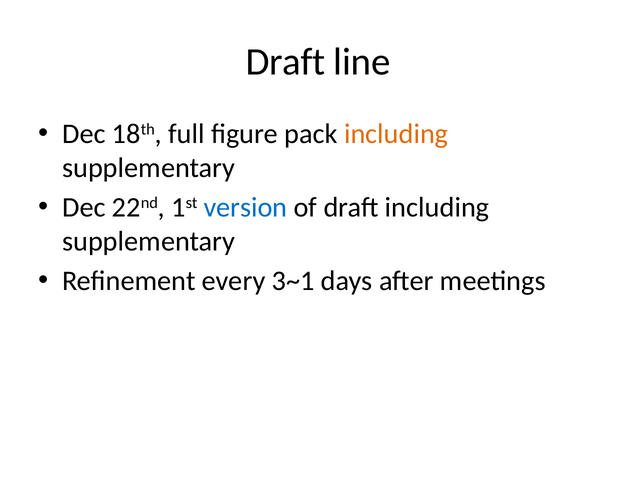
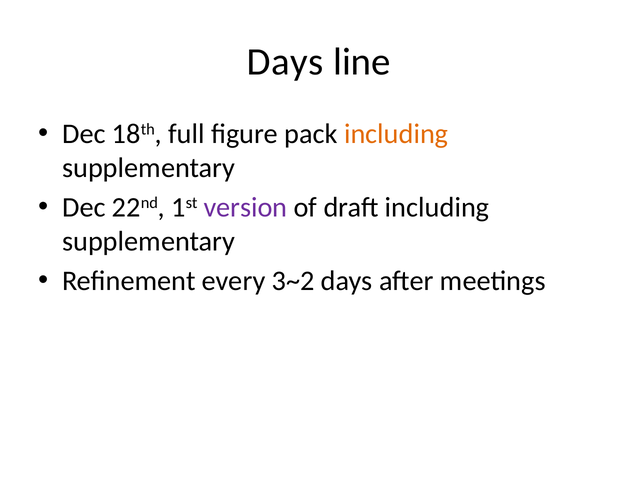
Draft: Draft -> Days (285, 62)
version colour: blue -> purple (246, 207)
3~1: 3~1 -> 3~2 (293, 281)
